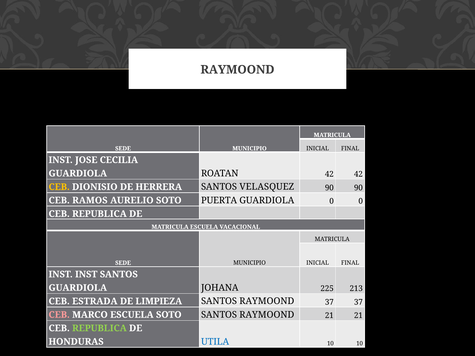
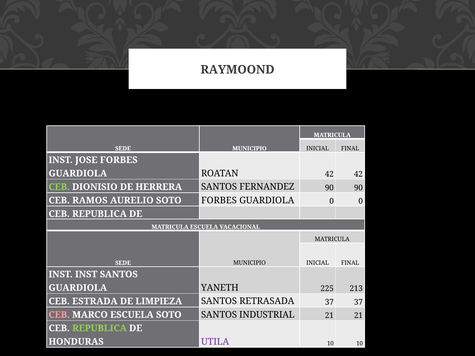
JOSE CECILIA: CECILIA -> FORBES (119, 160)
CEB colour: yellow -> light green (59, 187)
VELASQUEZ: VELASQUEZ -> FERNANDEZ (267, 187)
SOTO PUERTA: PUERTA -> FORBES (219, 201)
JOHANA: JOHANA -> YANETH (220, 288)
RAYMOOND: RAYMOOND -> RETRASADA (267, 301)
SOTO SANTOS RAYMOOND: RAYMOOND -> INDUSTRIAL (267, 315)
UTILA colour: blue -> purple (215, 342)
